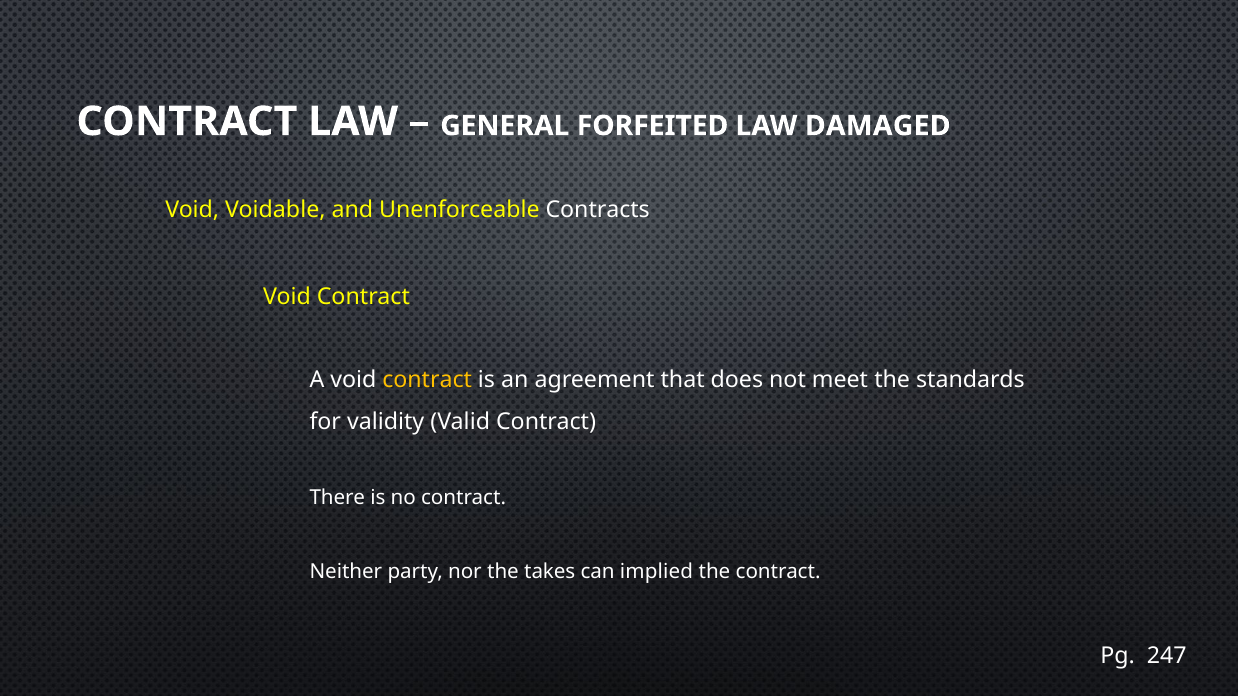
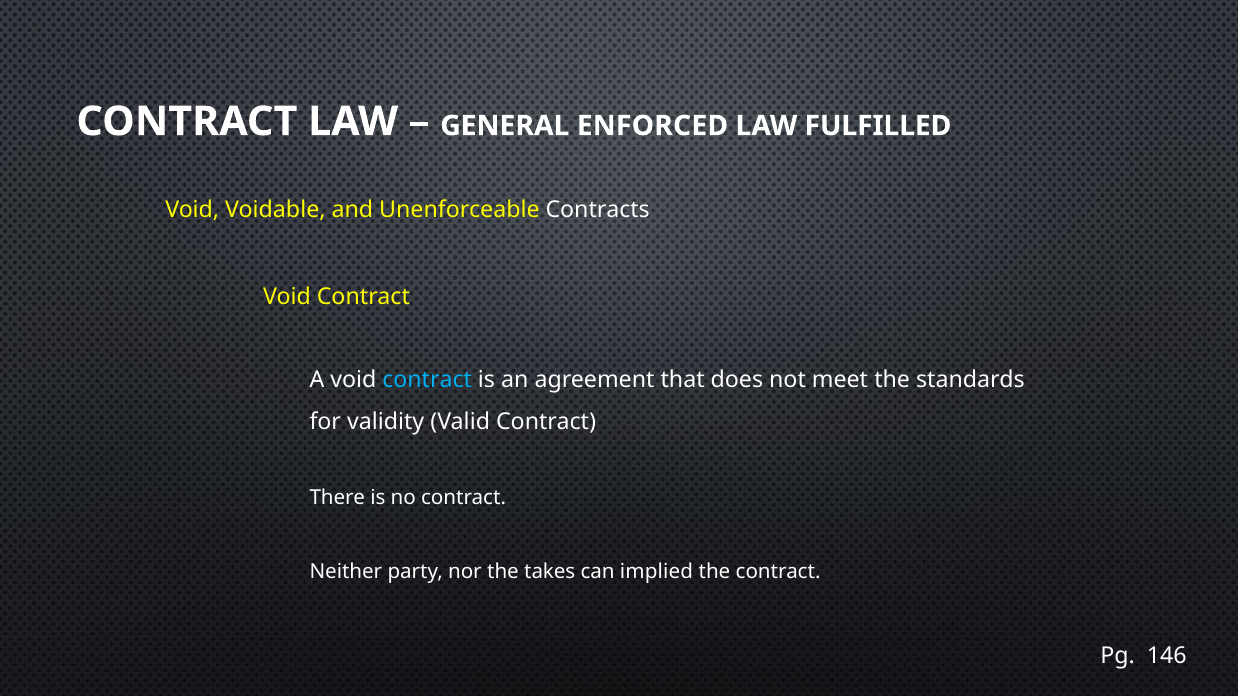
FORFEITED: FORFEITED -> ENFORCED (652, 126)
DAMAGED: DAMAGED -> FULFILLED (878, 126)
contract colour: yellow -> light blue (427, 380)
247: 247 -> 146 (1167, 656)
